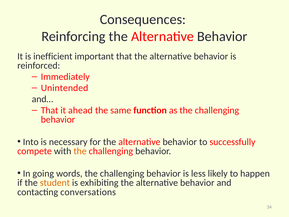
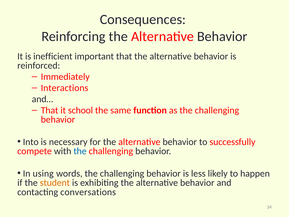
Unintended: Unintended -> Interactions (65, 88)
ahead: ahead -> school (80, 110)
the colour: orange -> blue (80, 151)
going: going -> using (43, 173)
